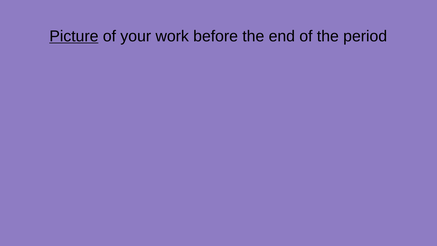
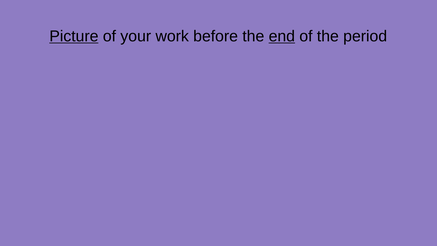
end underline: none -> present (282, 36)
